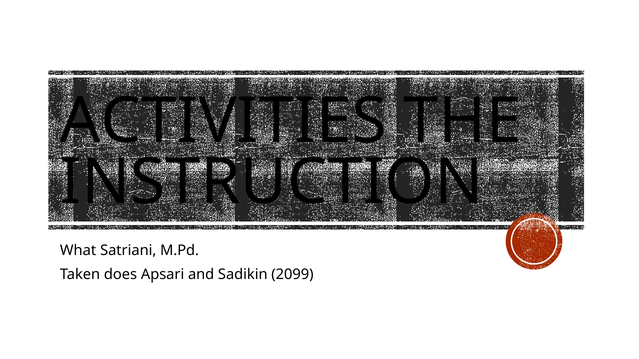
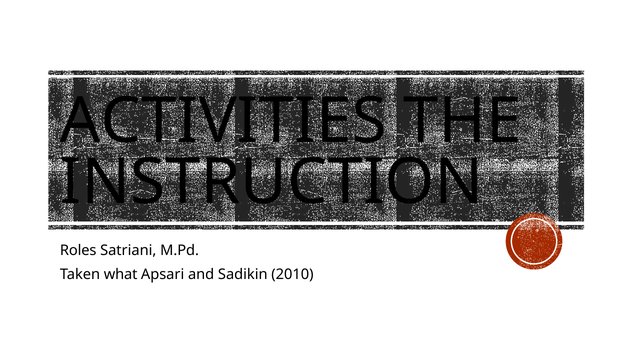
What: What -> Roles (78, 251)
does: does -> what (121, 275)
2099: 2099 -> 2010 (292, 275)
